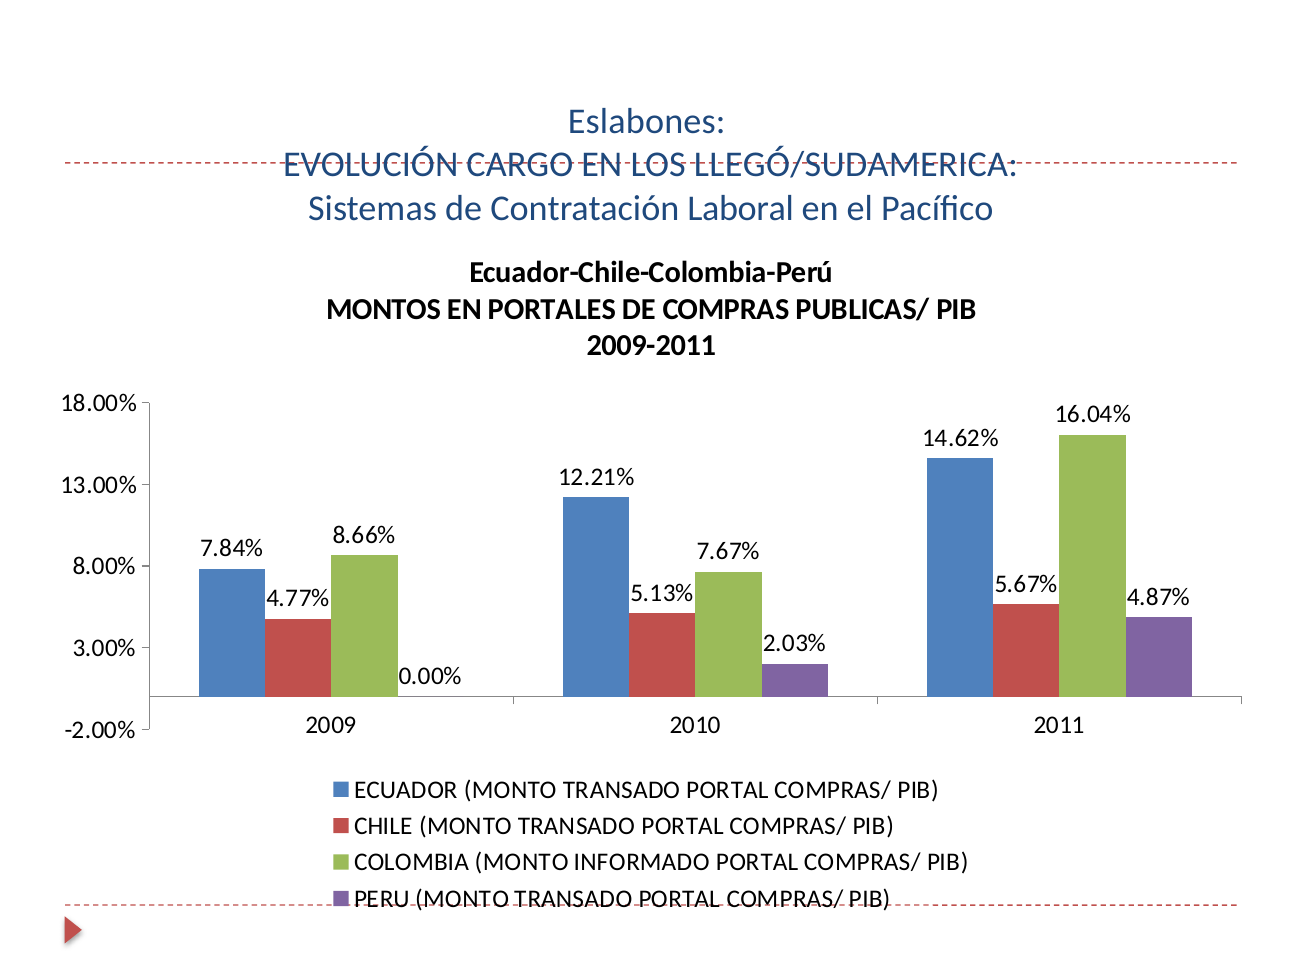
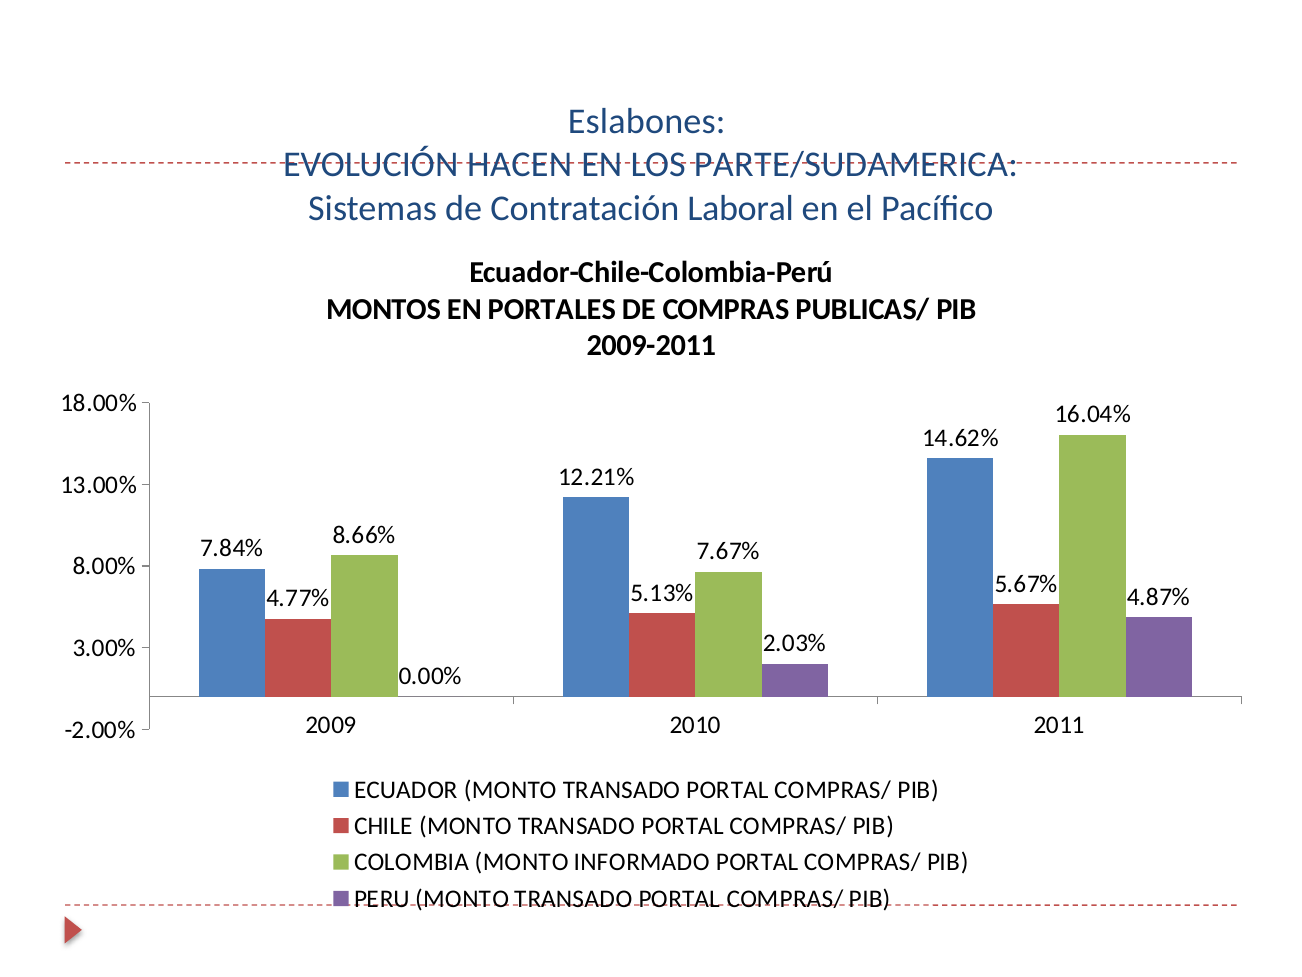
CARGO: CARGO -> HACEN (520, 165)
LLEGÓ/SUDAMERICA: LLEGÓ/SUDAMERICA -> PARTE/SUDAMERICA (856, 165)
